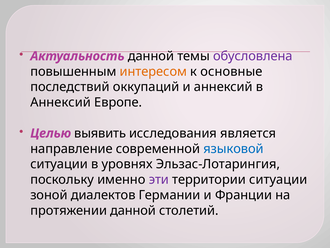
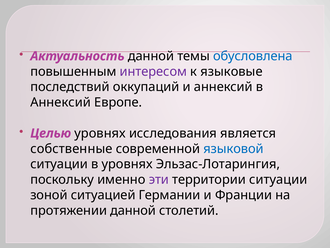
обусловлена colour: purple -> blue (253, 56)
интересом colour: orange -> purple (153, 71)
основные: основные -> языковые (231, 71)
Целью выявить: выявить -> уровнях (100, 133)
направление: направление -> собственные (71, 148)
диалектов: диалектов -> ситуацией (103, 195)
